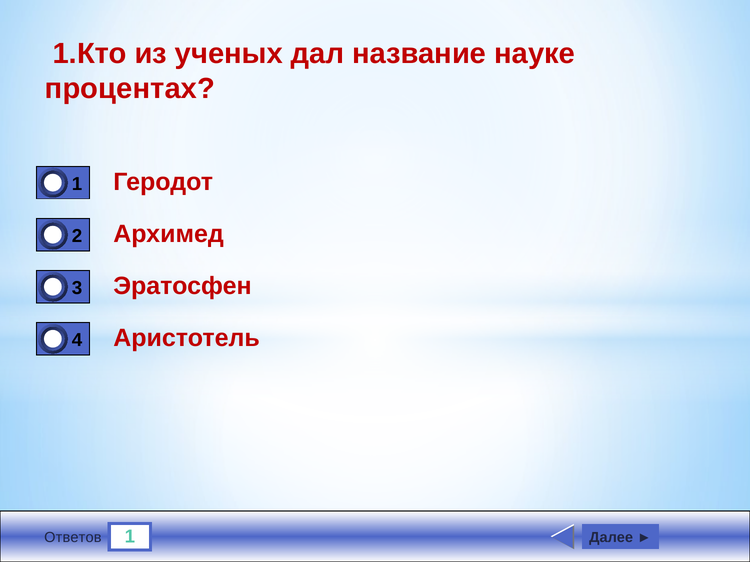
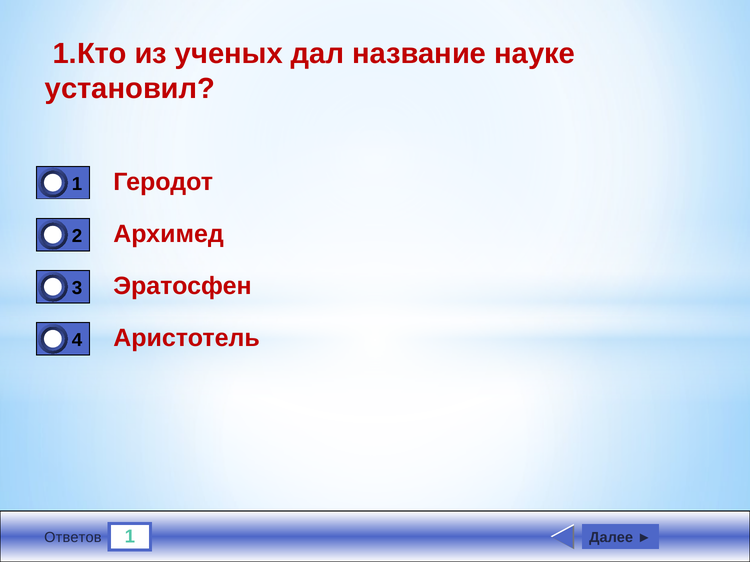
процентах: процентах -> установил (130, 89)
